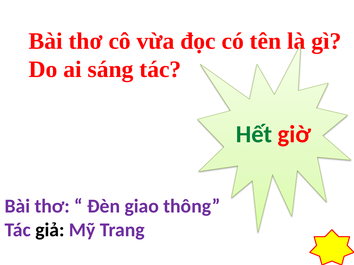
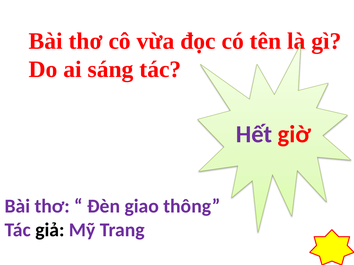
Hết colour: green -> purple (254, 134)
